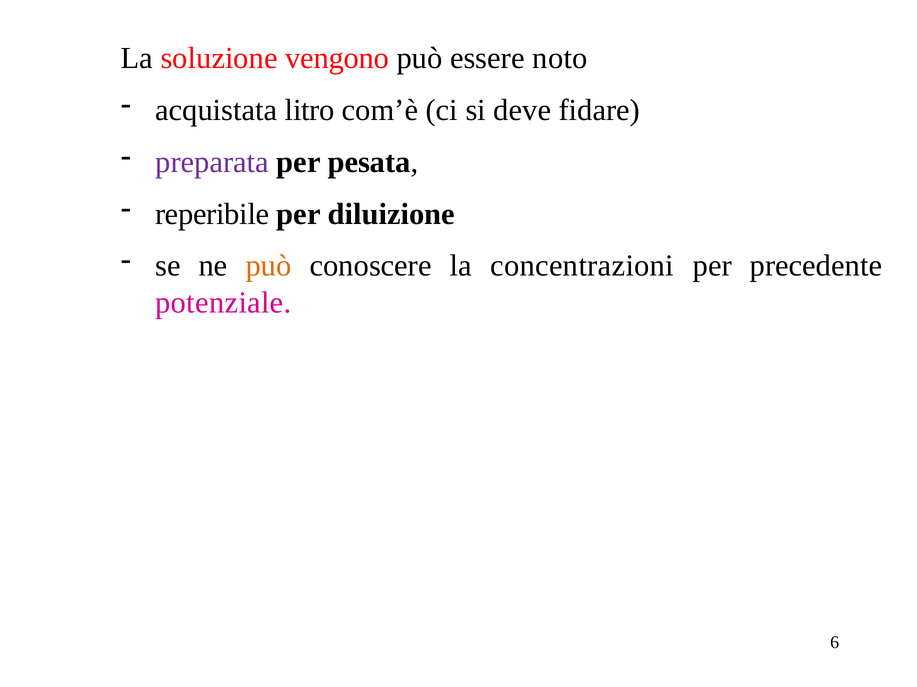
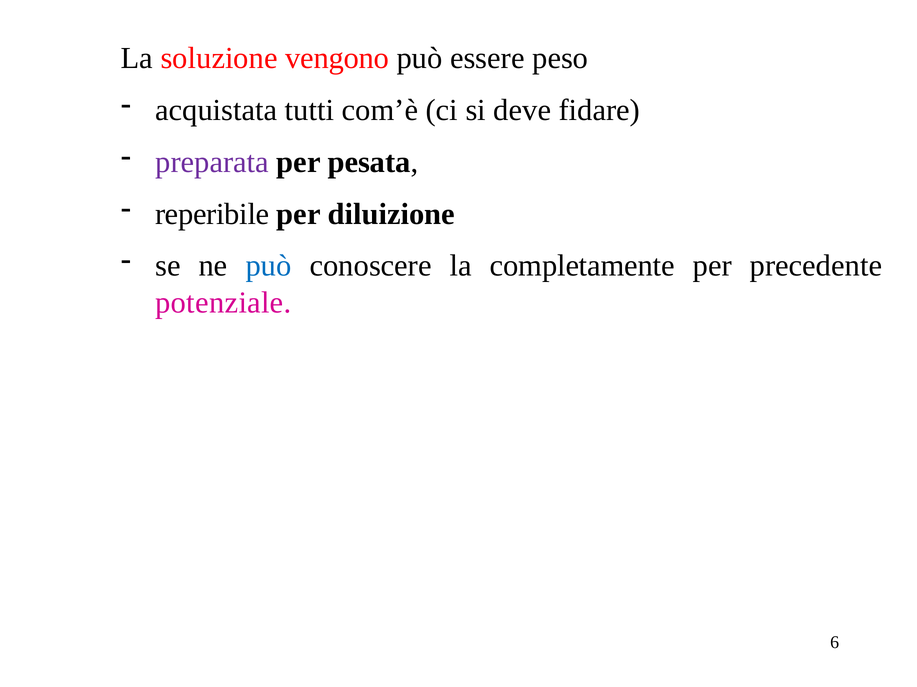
noto: noto -> peso (560, 58)
litro: litro -> tutti (310, 110)
può colour: orange -> blue (269, 266)
concentrazioni: concentrazioni -> completamente (582, 266)
